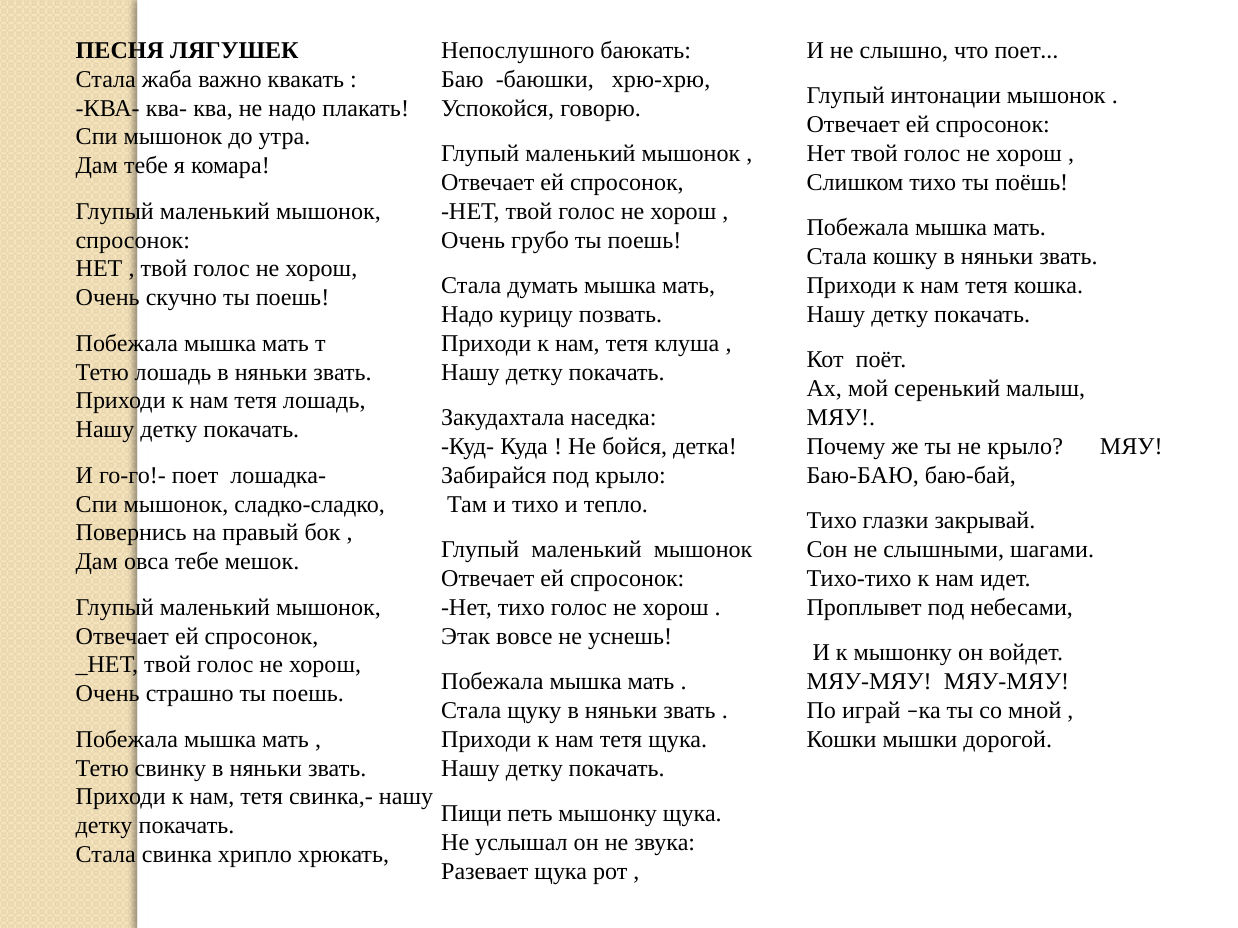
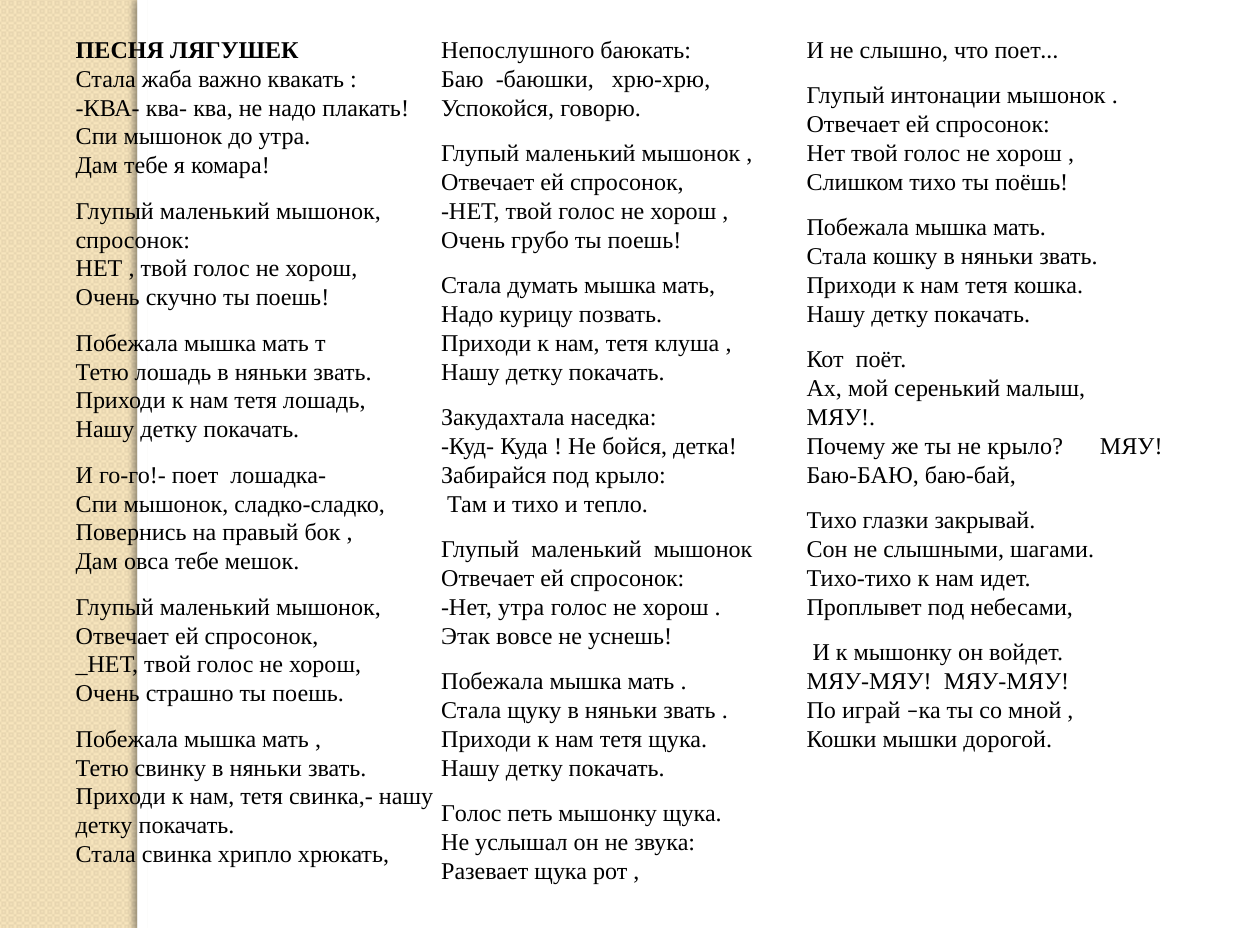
Нет тихо: тихо -> утра (521, 608)
Пищи: Пищи -> Голос (471, 814)
